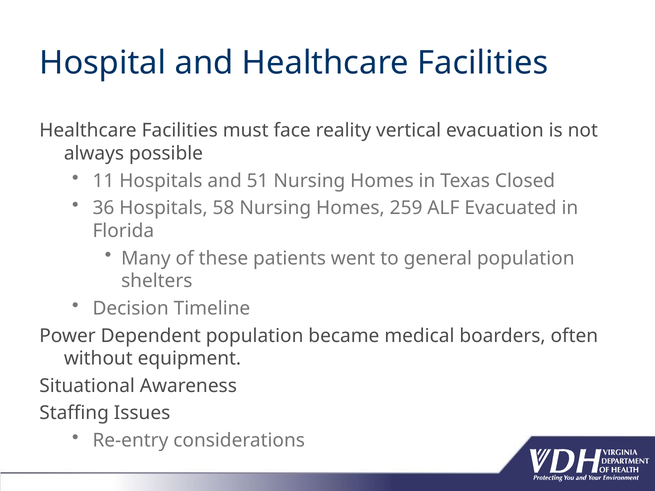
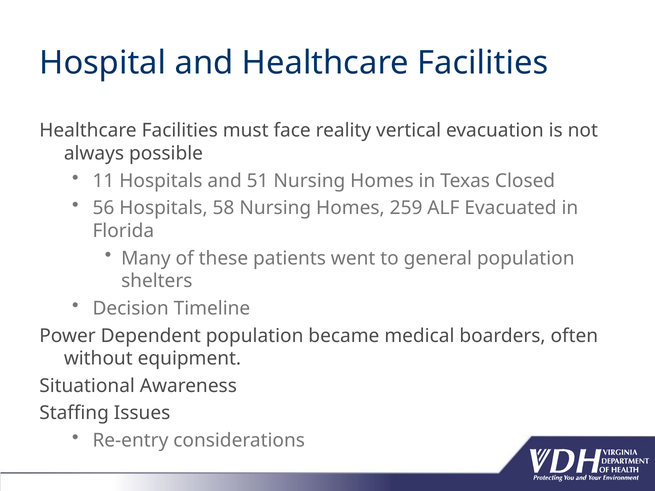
36: 36 -> 56 (103, 208)
